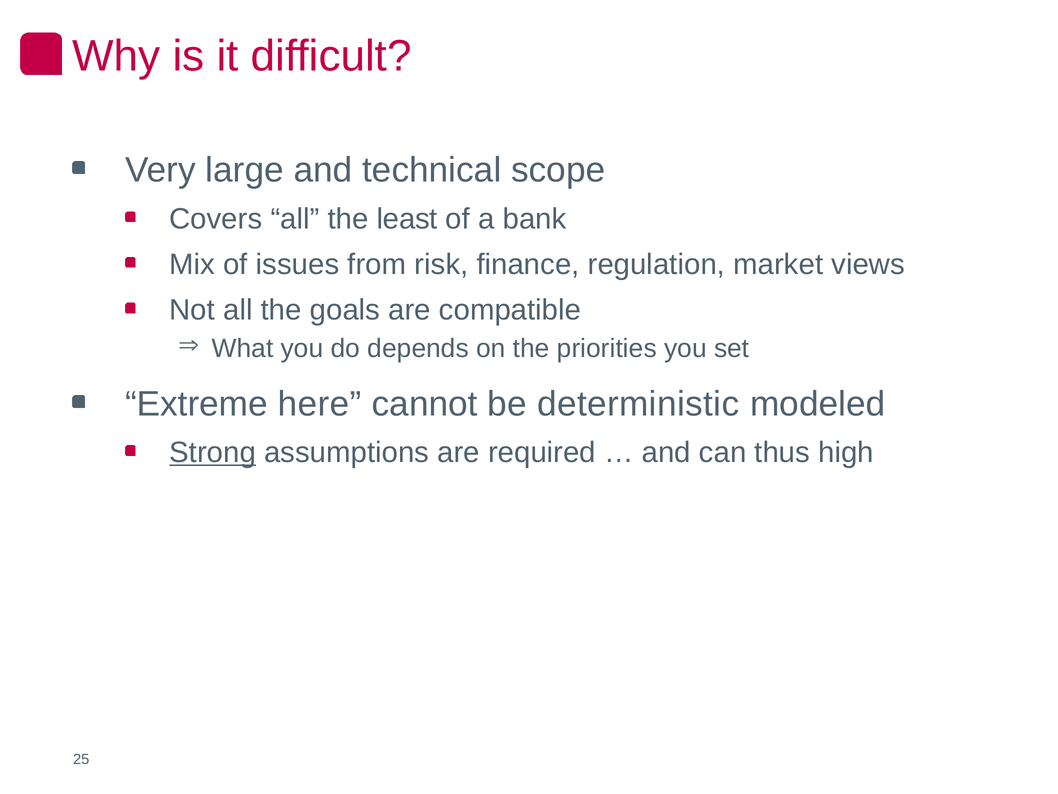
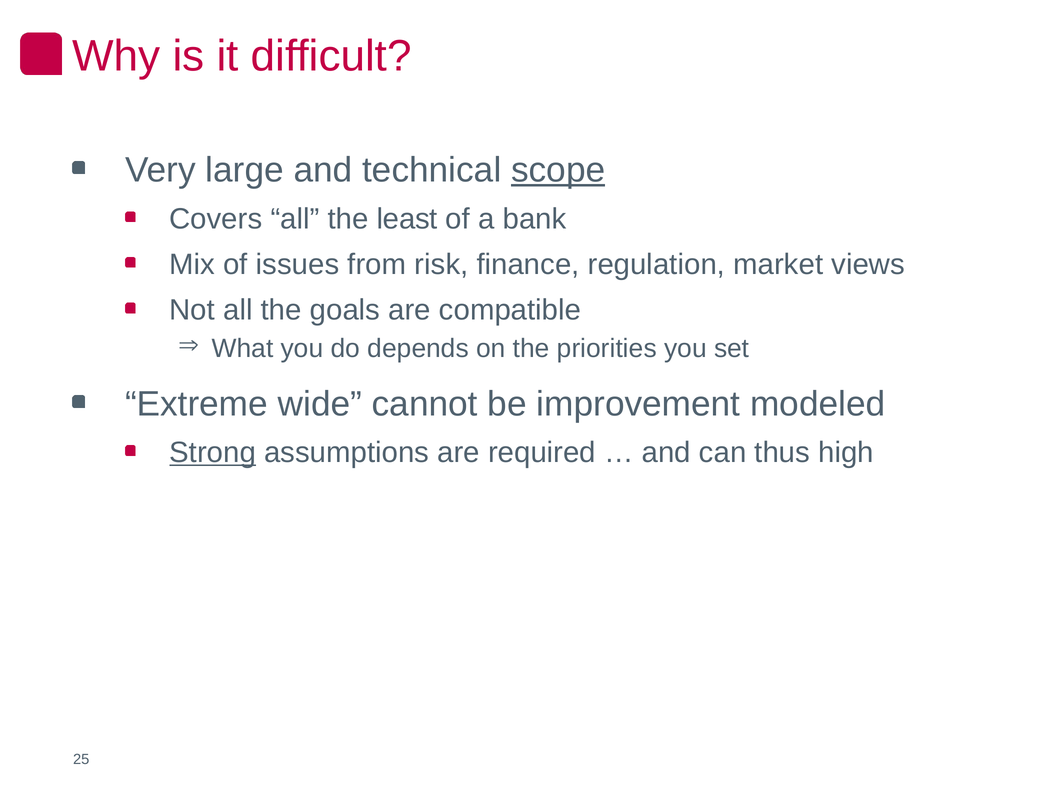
scope underline: none -> present (558, 170)
here: here -> wide (320, 404)
deterministic: deterministic -> improvement (638, 404)
